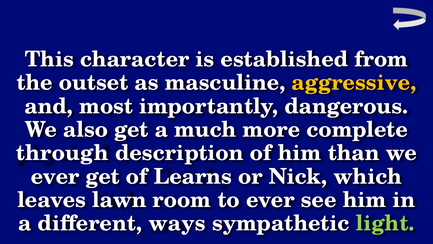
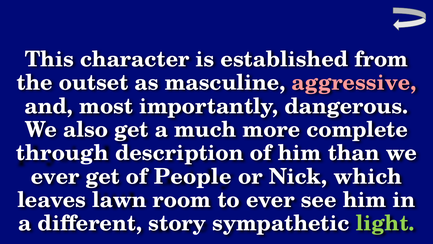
aggressive colour: yellow -> pink (354, 83)
Learns: Learns -> People (193, 176)
ways: ways -> story (177, 223)
